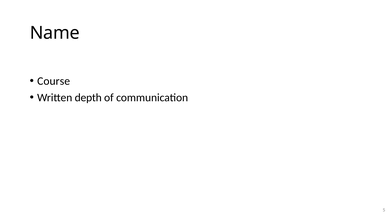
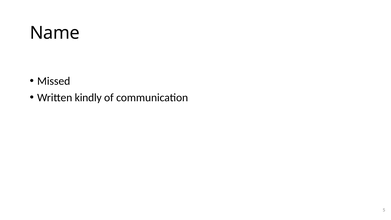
Course: Course -> Missed (54, 81)
depth: depth -> kindly (88, 98)
